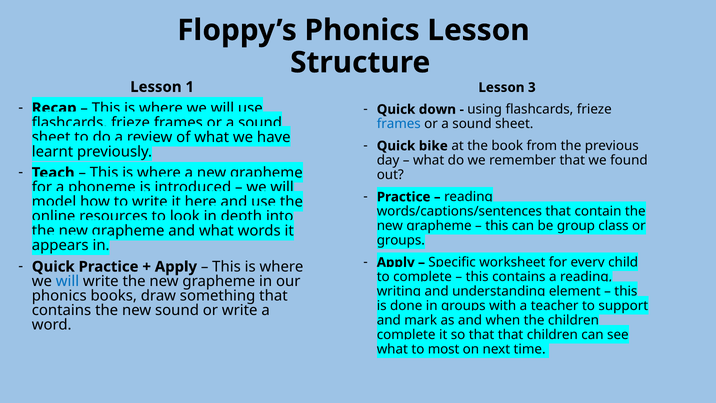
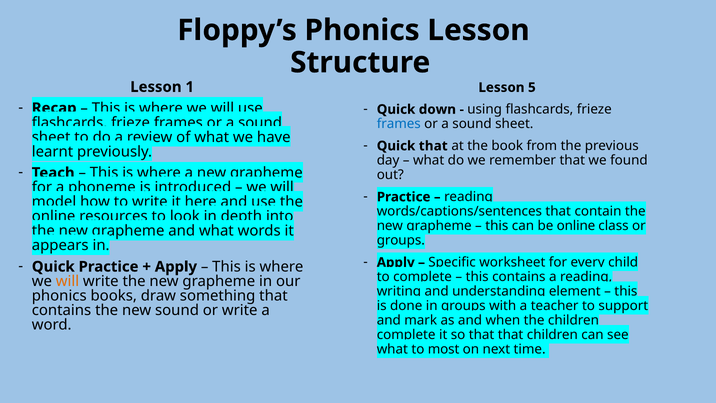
3: 3 -> 5 (532, 87)
Quick bike: bike -> that (433, 146)
be group: group -> online (576, 226)
will colour: blue -> orange (67, 281)
